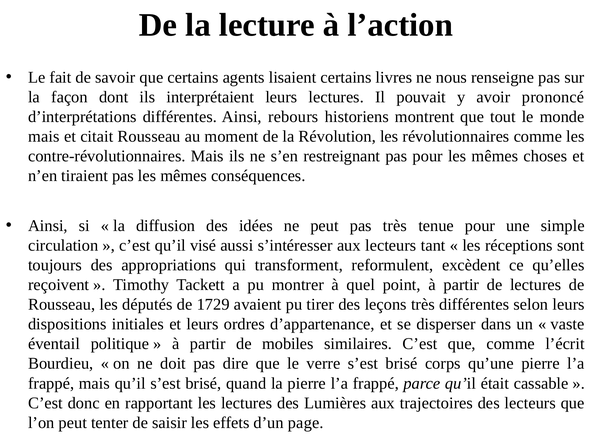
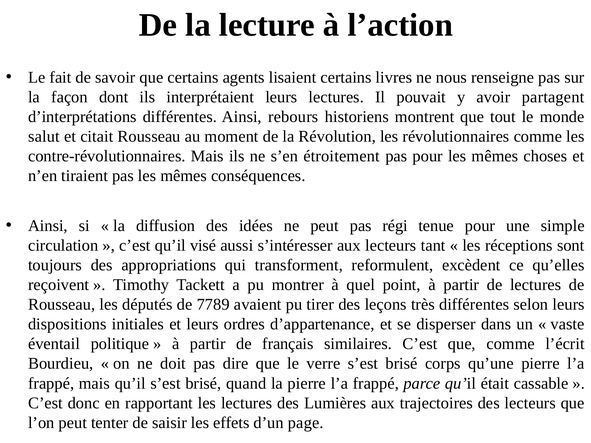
prononcé: prononcé -> partagent (553, 97)
mais: mais -> salut (44, 136)
restreignant: restreignant -> étroitement (342, 156)
pas très: très -> régi (395, 226)
1729: 1729 -> 7789 (213, 305)
mobiles: mobiles -> français (288, 344)
